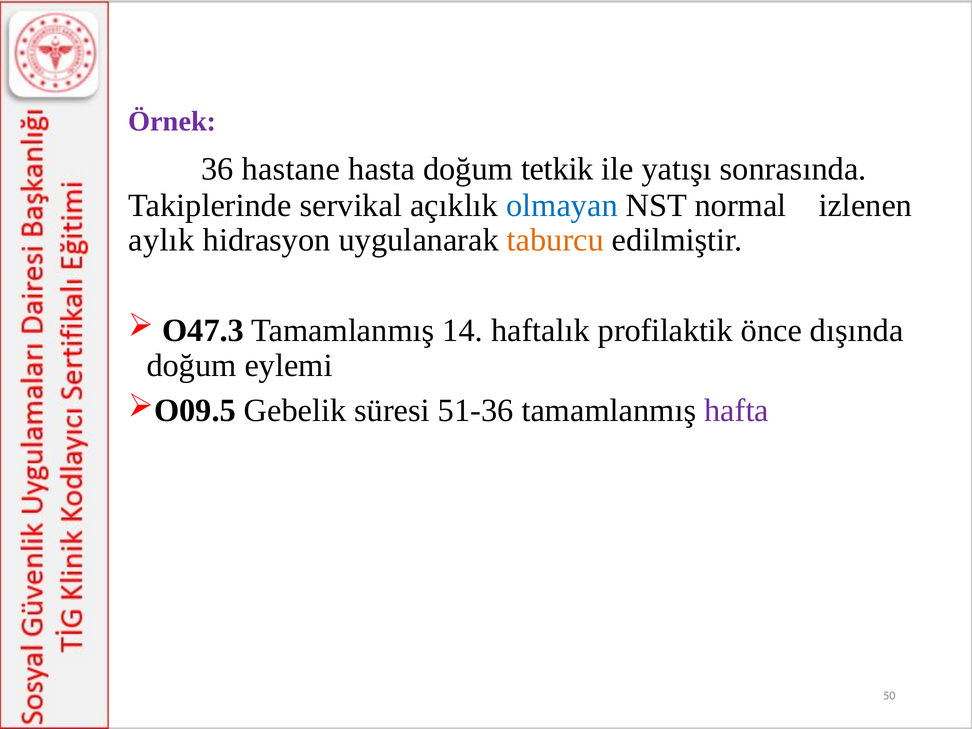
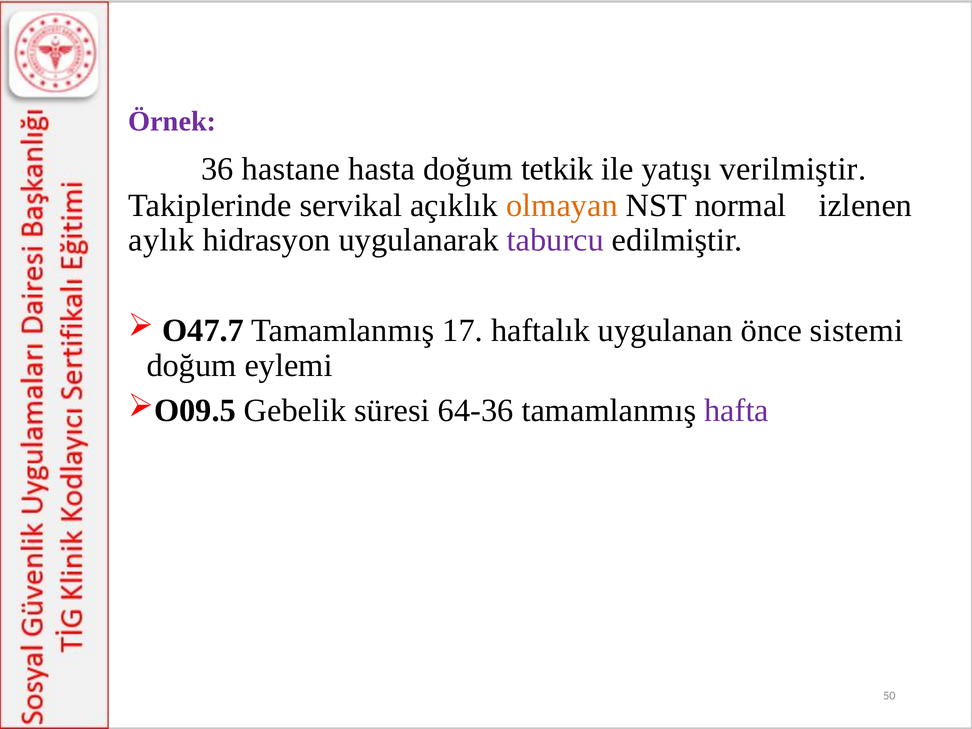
sonrasında: sonrasında -> verilmiştir (793, 169)
olmayan colour: blue -> orange (562, 205)
taburcu colour: orange -> purple (555, 240)
O47.3: O47.3 -> O47.7 (203, 331)
14: 14 -> 17 (463, 331)
profilaktik: profilaktik -> uygulanan (665, 331)
dışında: dışında -> sistemi (857, 331)
51-36: 51-36 -> 64-36 (476, 411)
